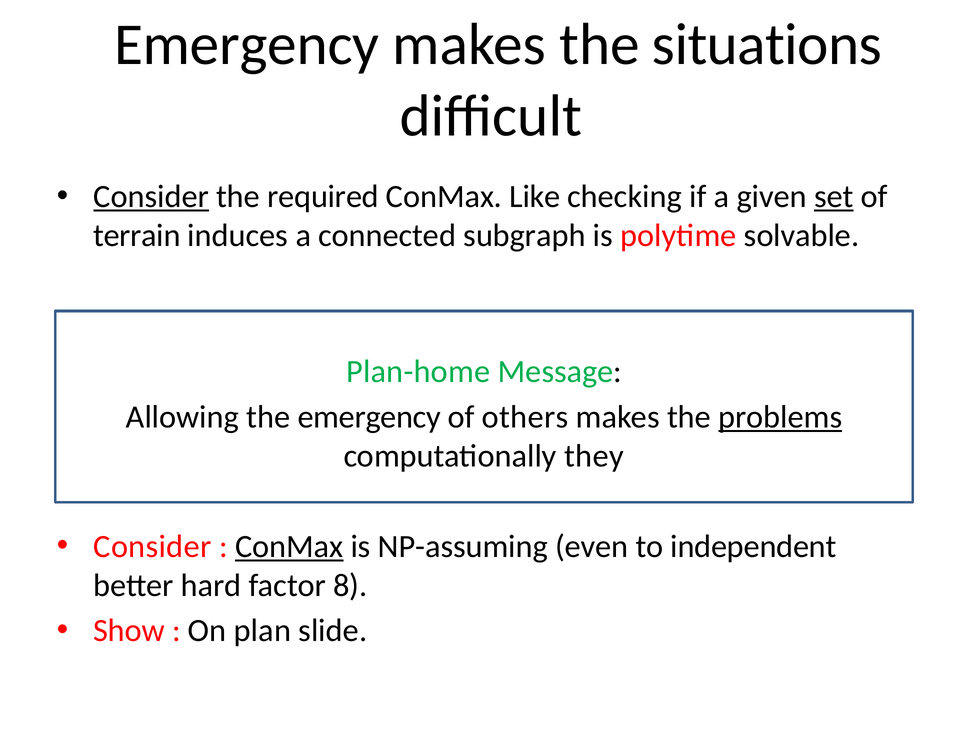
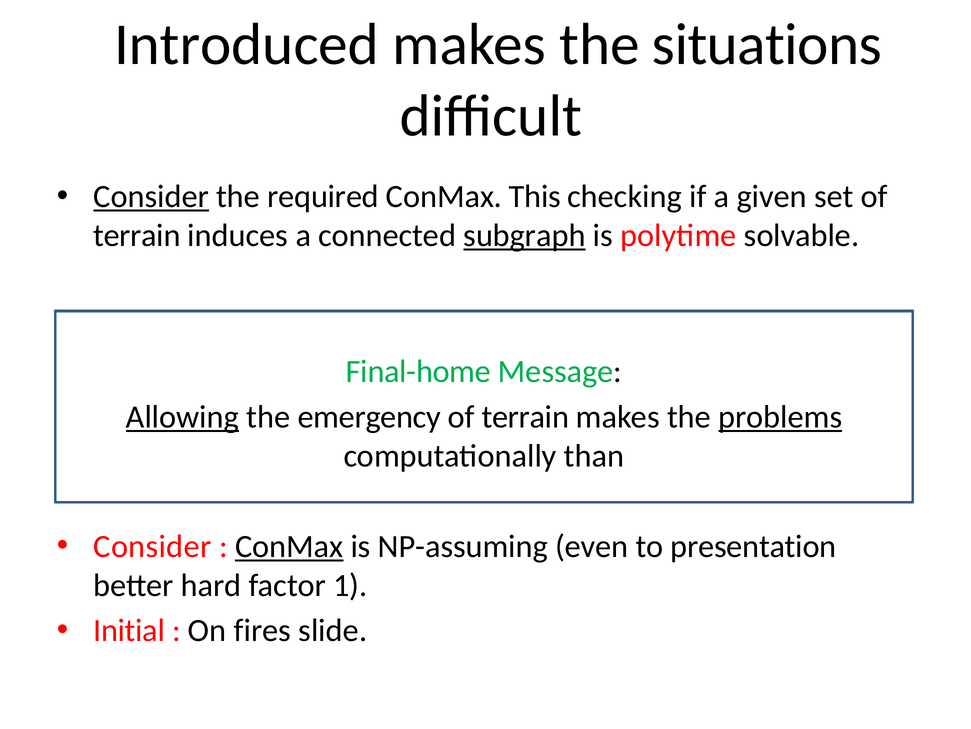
Emergency: Emergency -> Introduced (247, 45)
Like: Like -> This (535, 196)
set underline: present -> none (834, 196)
subgraph underline: none -> present (524, 235)
Plan-home: Plan-home -> Final-home (418, 371)
Allowing underline: none -> present (182, 417)
others: others -> terrain (525, 417)
they: they -> than (594, 455)
independent: independent -> presentation (753, 546)
8: 8 -> 1 (350, 585)
Show: Show -> Initial (129, 630)
plan: plan -> fires (262, 630)
